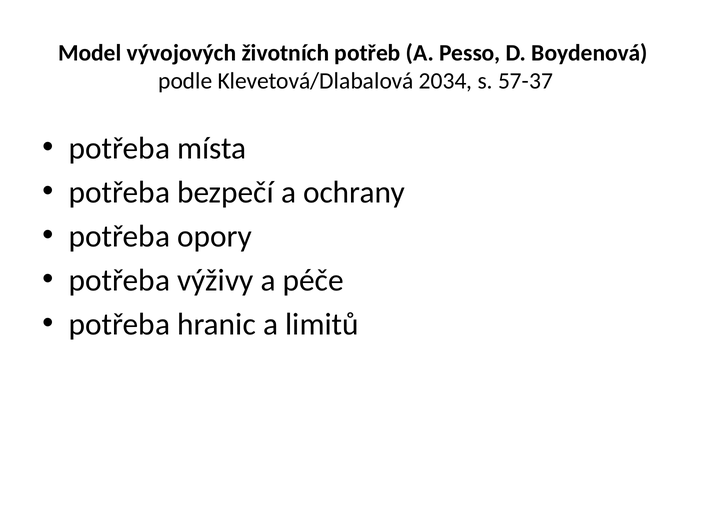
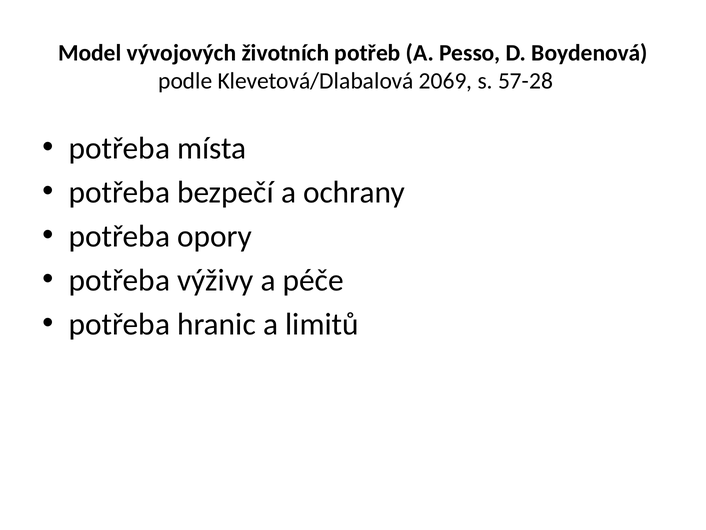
2034: 2034 -> 2069 (446, 81)
57-37: 57-37 -> 57-28 (526, 81)
